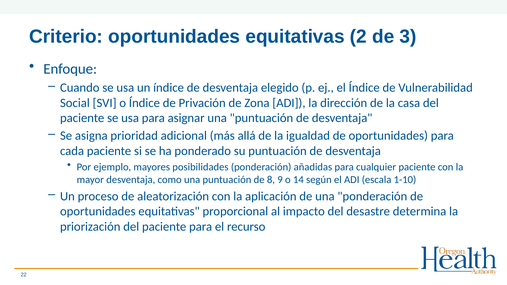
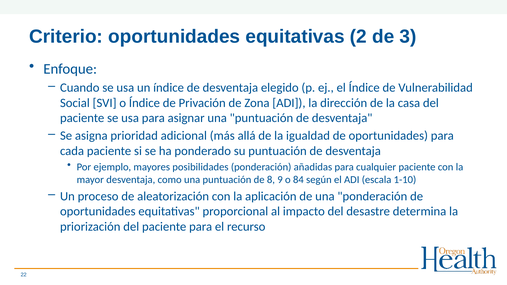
14: 14 -> 84 (298, 180)
